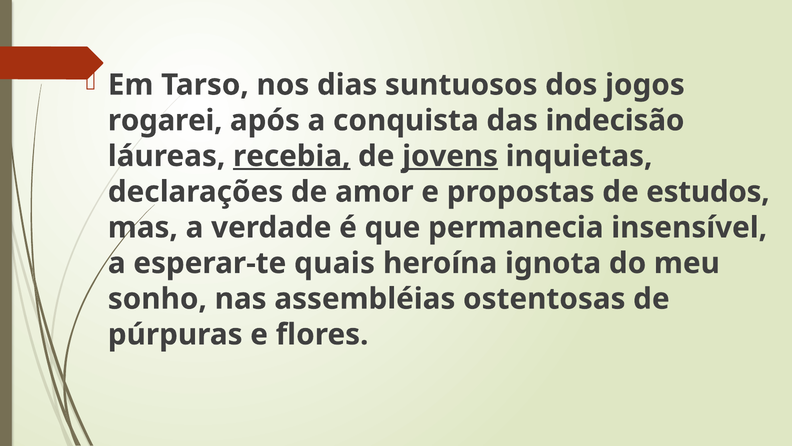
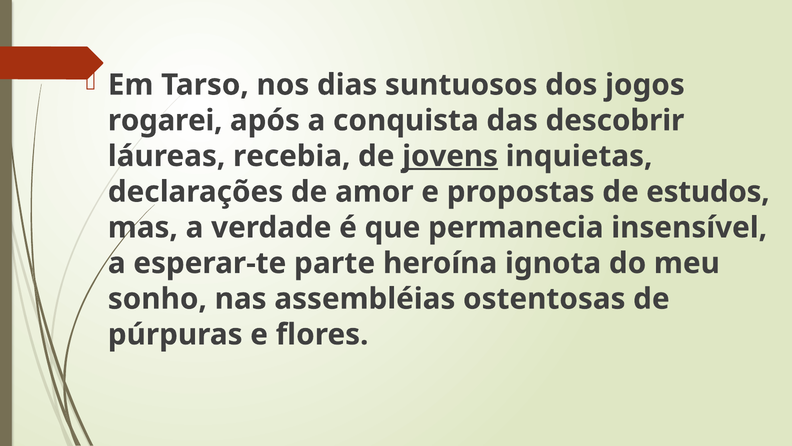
indecisão: indecisão -> descobrir (615, 120)
recebia underline: present -> none (292, 156)
quais: quais -> parte (335, 263)
